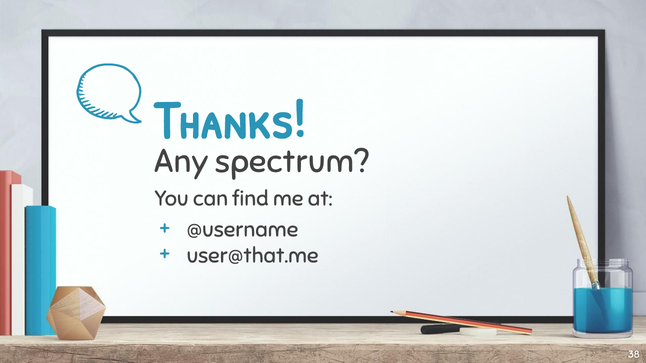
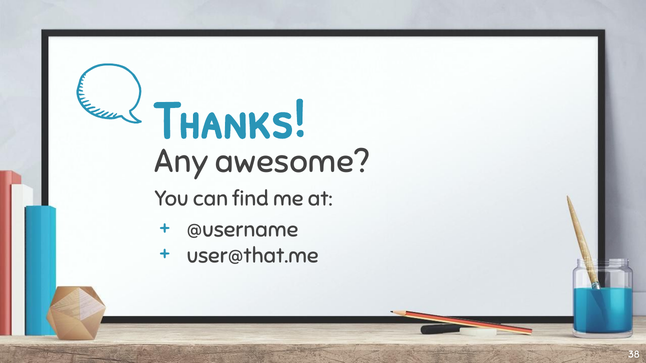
spectrum: spectrum -> awesome (292, 162)
